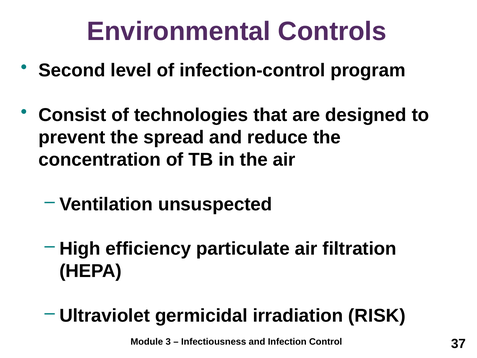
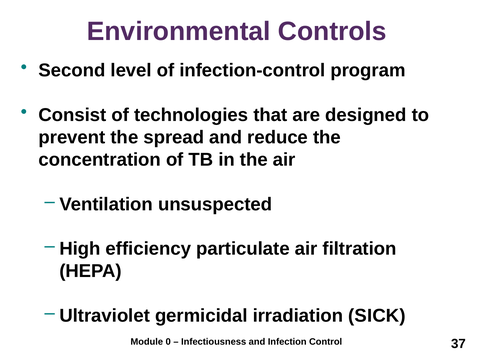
RISK: RISK -> SICK (377, 315)
3: 3 -> 0 (168, 342)
